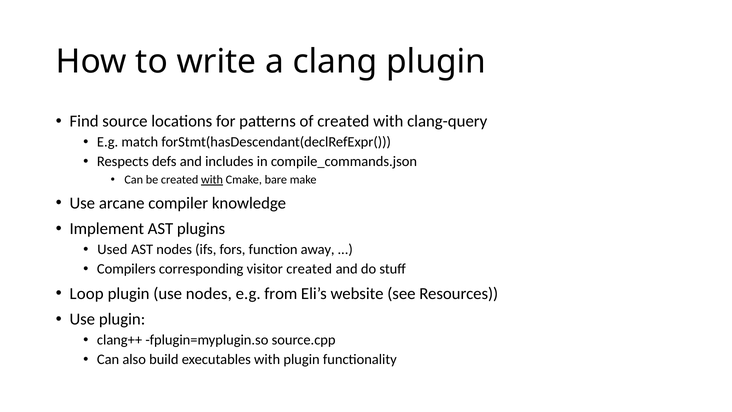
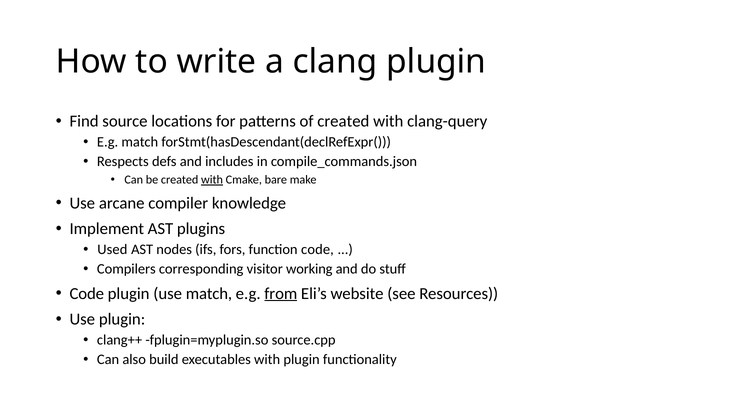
function away: away -> code (317, 249)
visitor created: created -> working (309, 269)
Loop: Loop -> Code (87, 293)
use nodes: nodes -> match (209, 293)
from underline: none -> present (281, 293)
